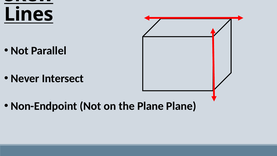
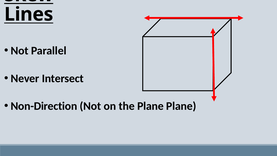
Non-Endpoint: Non-Endpoint -> Non-Direction (44, 106)
